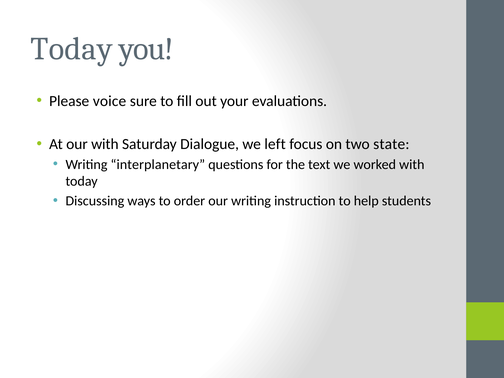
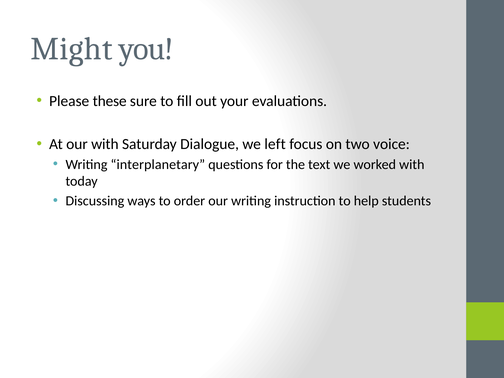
Today: Today -> Might (72, 49)
voice: voice -> these (110, 101)
state: state -> voice (391, 144)
